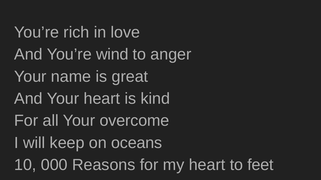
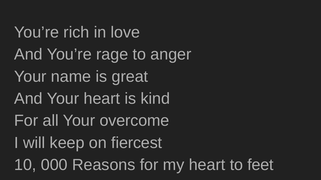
wind: wind -> rage (112, 55)
oceans: oceans -> fiercest (137, 143)
